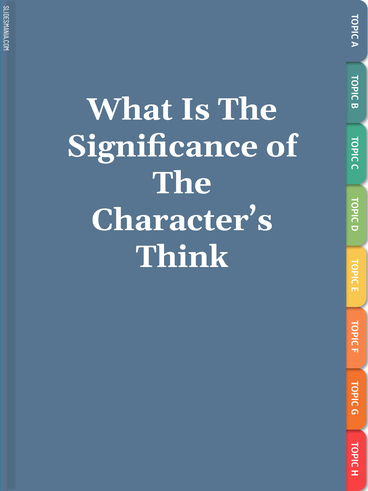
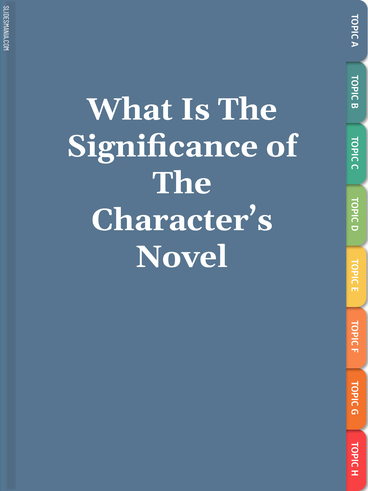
Think: Think -> Novel (182, 257)
